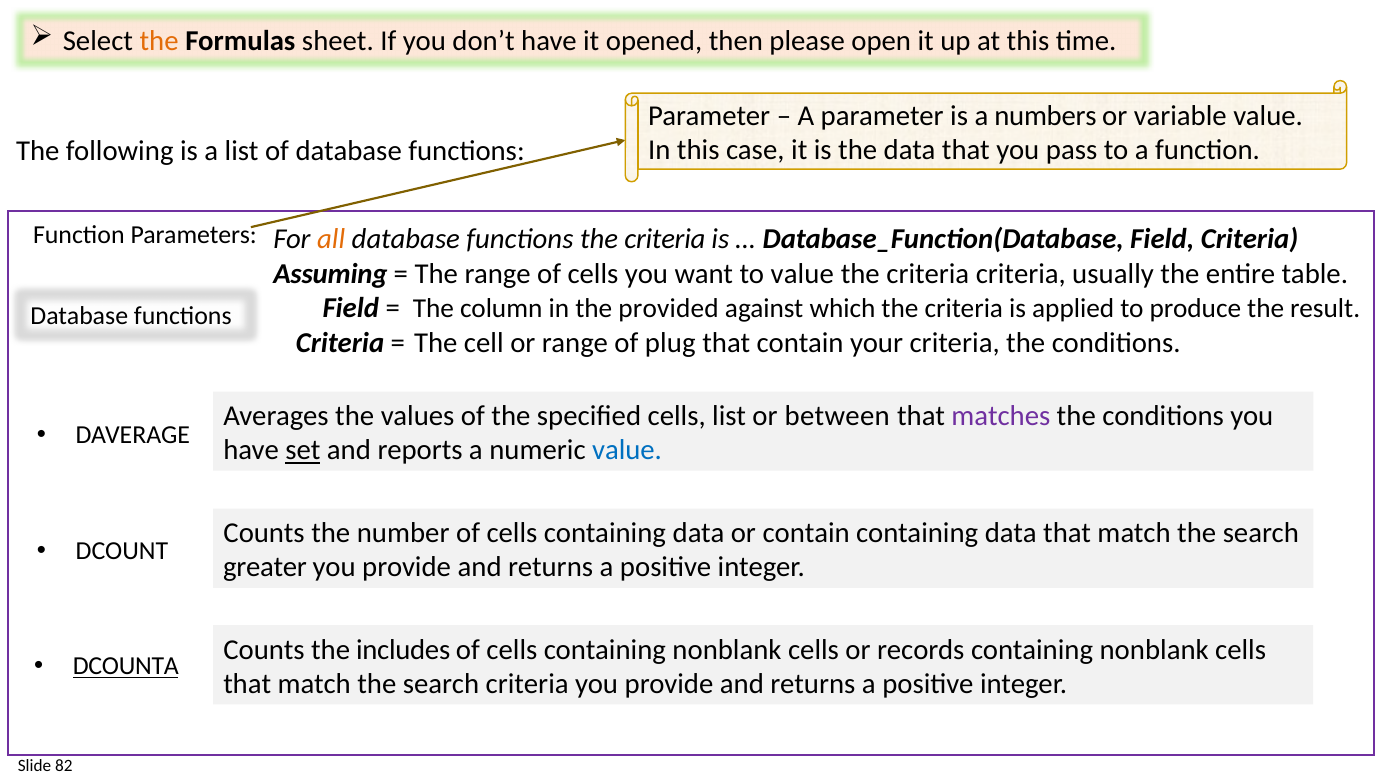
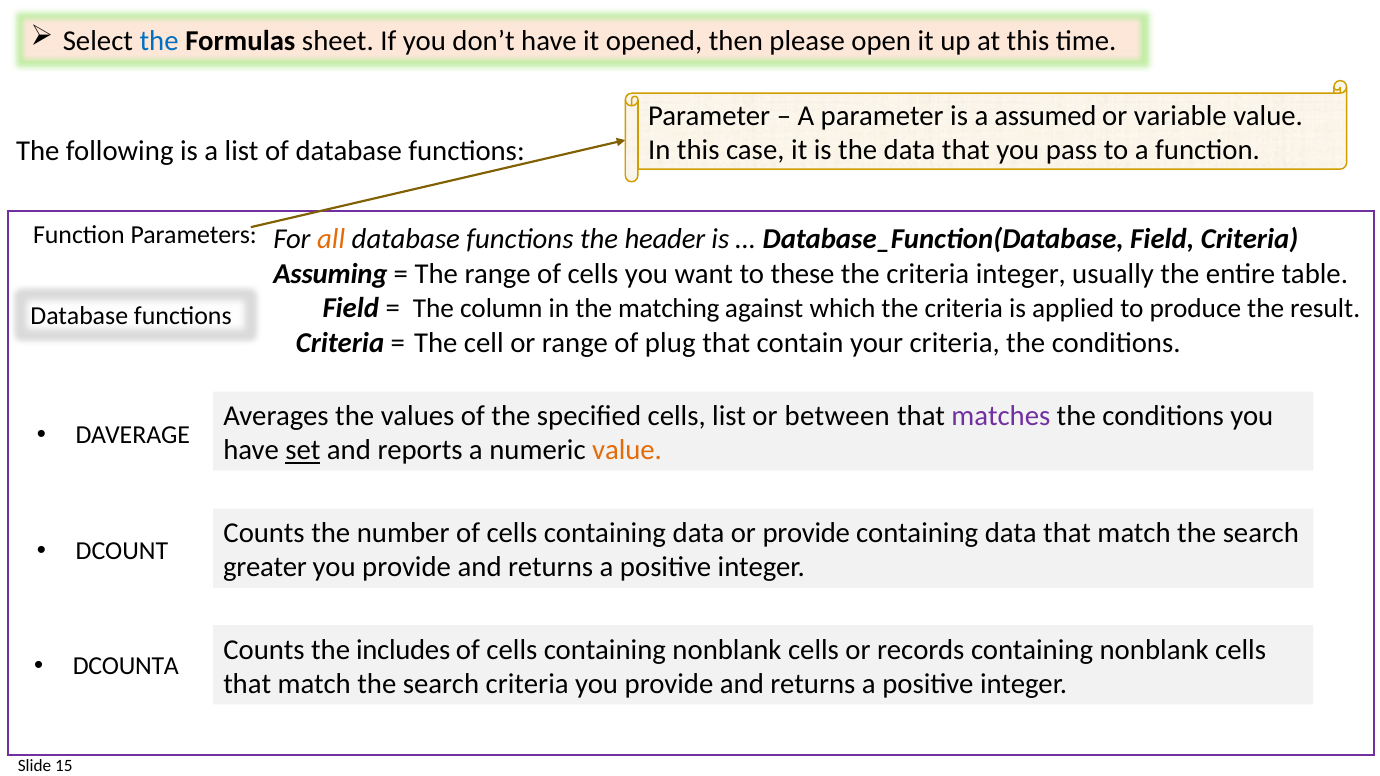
the colour: orange -> blue (159, 41)
numbers: numbers -> assumed (1045, 116)
functions the criteria: criteria -> header (665, 239)
to value: value -> these (803, 274)
criteria criteria: criteria -> integer (1021, 274)
provided: provided -> matching (669, 309)
value colour: blue -> orange (627, 451)
or contain: contain -> provide (806, 533)
DCOUNTA underline: present -> none (126, 666)
82: 82 -> 15 (64, 766)
